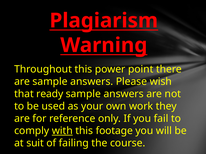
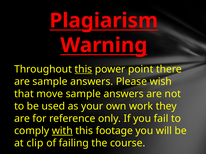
this underline: none -> present (83, 69)
ready: ready -> move (50, 94)
suit: suit -> clip (35, 144)
